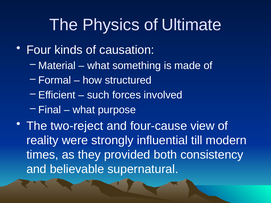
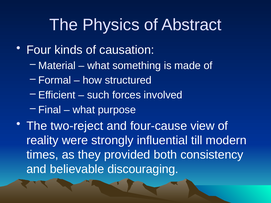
Ultimate: Ultimate -> Abstract (192, 25)
supernatural: supernatural -> discouraging (143, 169)
